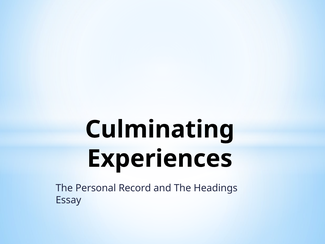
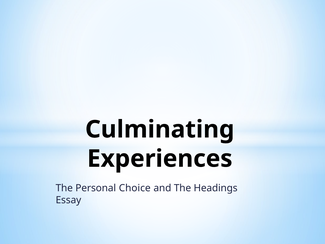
Record: Record -> Choice (135, 188)
